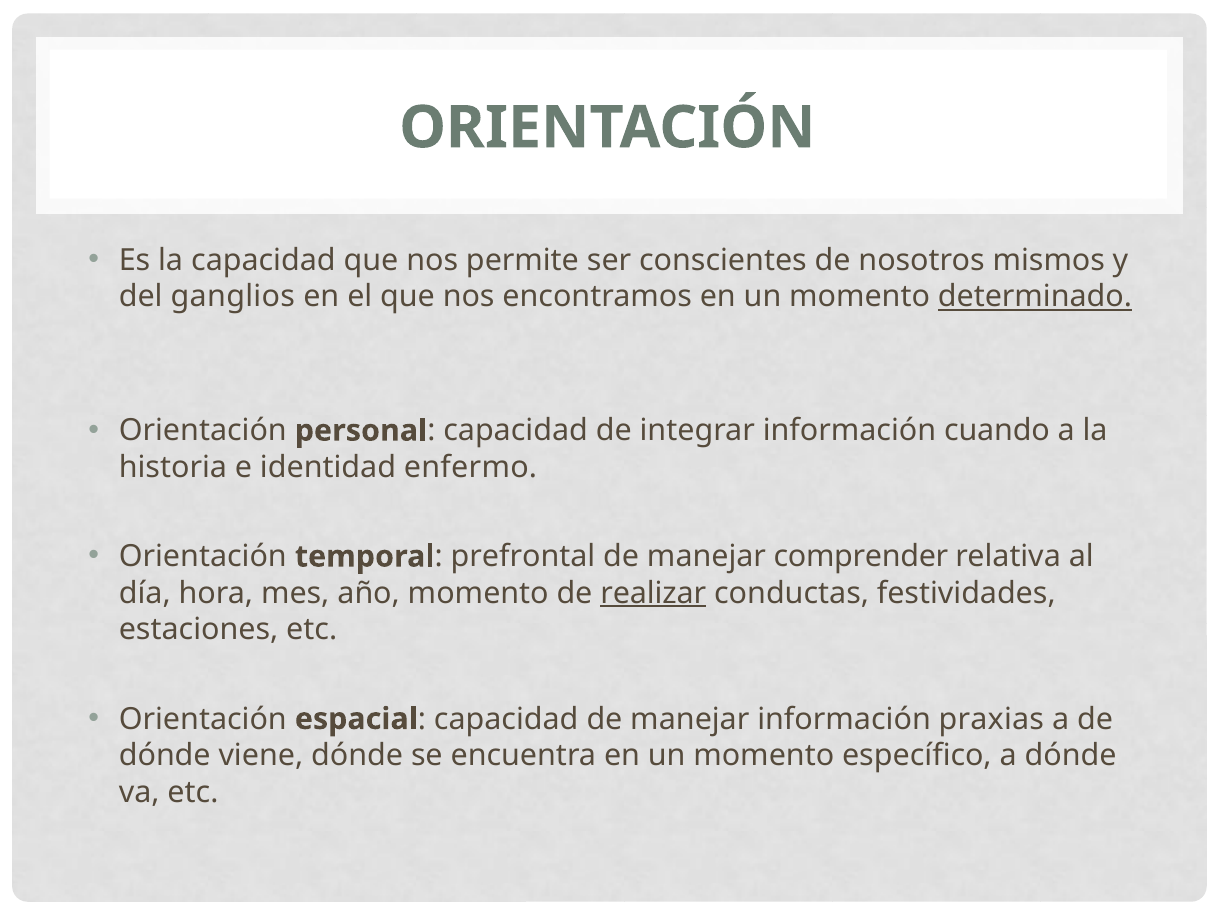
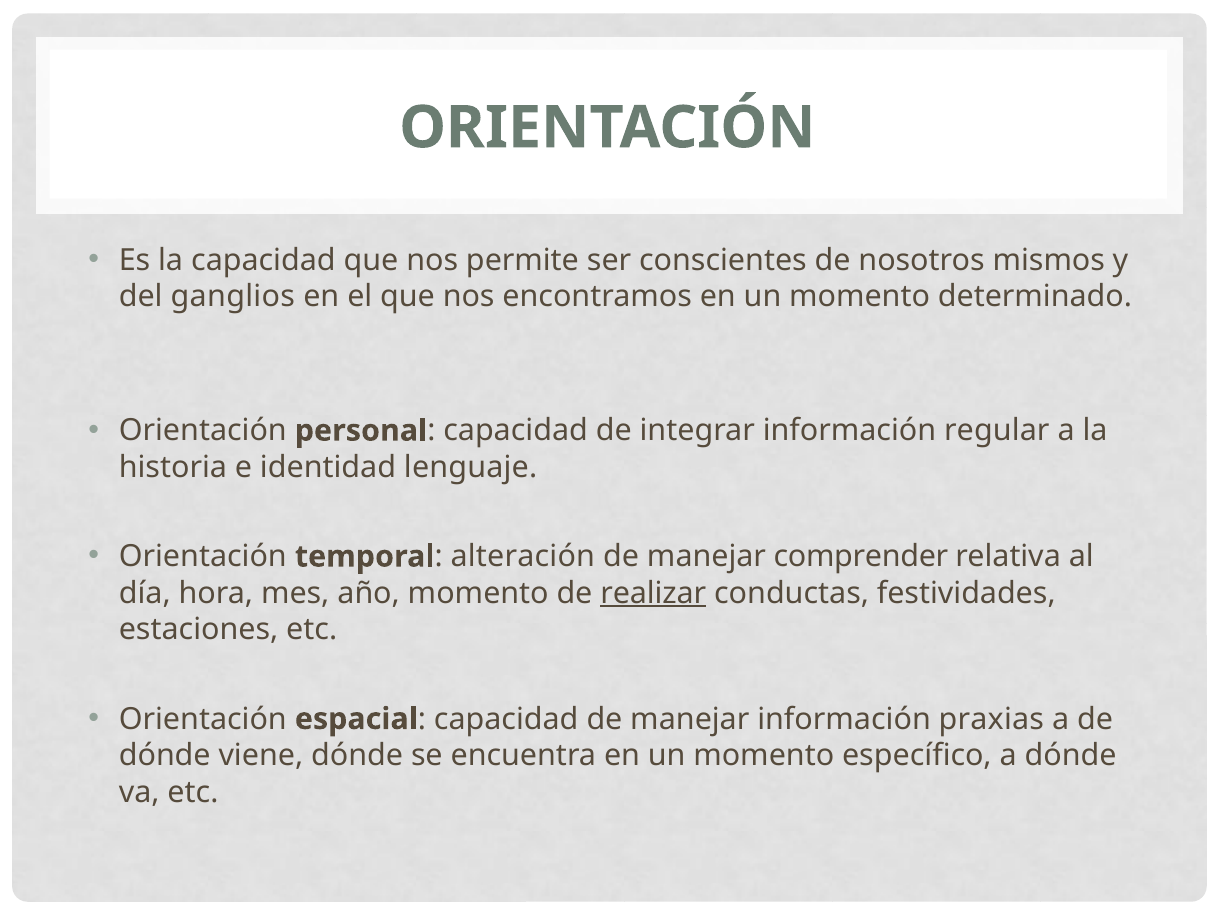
determinado underline: present -> none (1035, 297)
cuando: cuando -> regular (997, 431)
enfermo: enfermo -> lenguaje (471, 467)
prefrontal: prefrontal -> alteración (523, 557)
